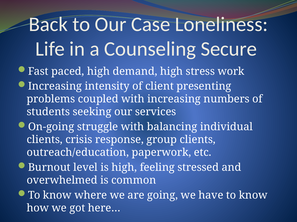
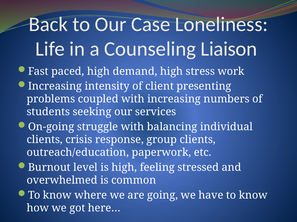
Secure: Secure -> Liaison (229, 49)
